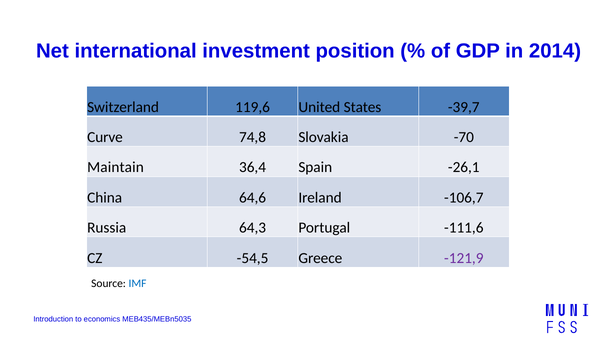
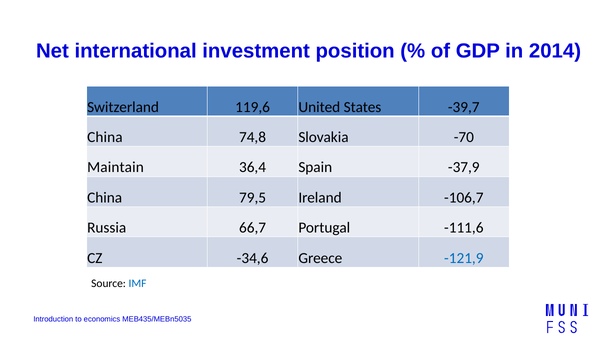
Curve: Curve -> China (105, 137)
-26,1: -26,1 -> -37,9 (464, 167)
64,6: 64,6 -> 79,5 (253, 197)
64,3: 64,3 -> 66,7 (253, 228)
-54,5: -54,5 -> -34,6 (253, 258)
-121,9 colour: purple -> blue (464, 258)
